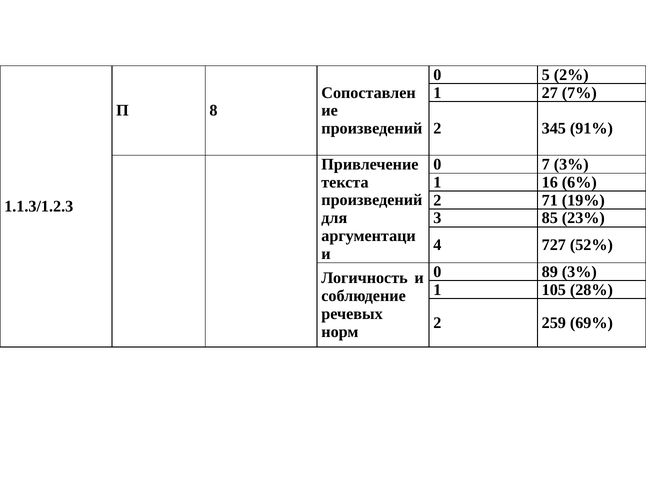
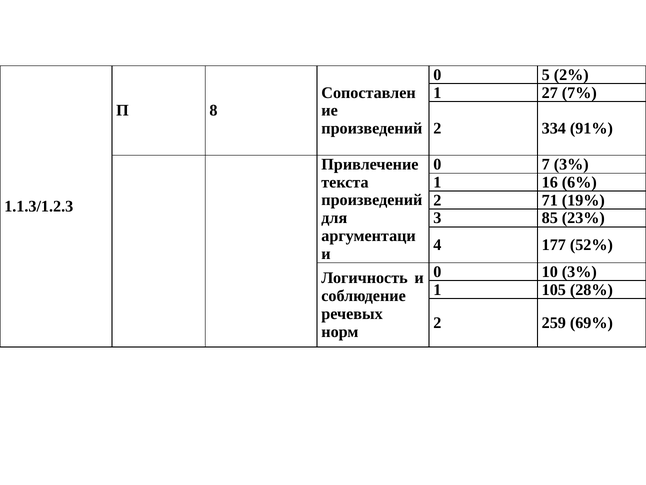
345: 345 -> 334 (554, 128)
727: 727 -> 177 (554, 245)
89: 89 -> 10 (550, 271)
